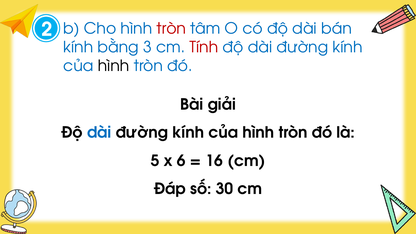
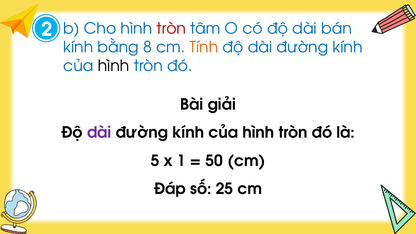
3: 3 -> 8 (147, 47)
Tính colour: red -> orange (204, 47)
dài colour: blue -> purple (99, 133)
6: 6 -> 1 (181, 161)
16: 16 -> 50 (214, 161)
30: 30 -> 25 (225, 189)
